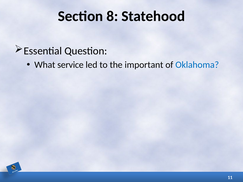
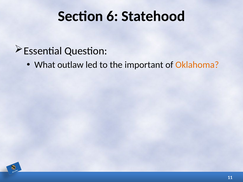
8: 8 -> 6 (112, 16)
service: service -> outlaw (70, 65)
Oklahoma colour: blue -> orange (197, 65)
